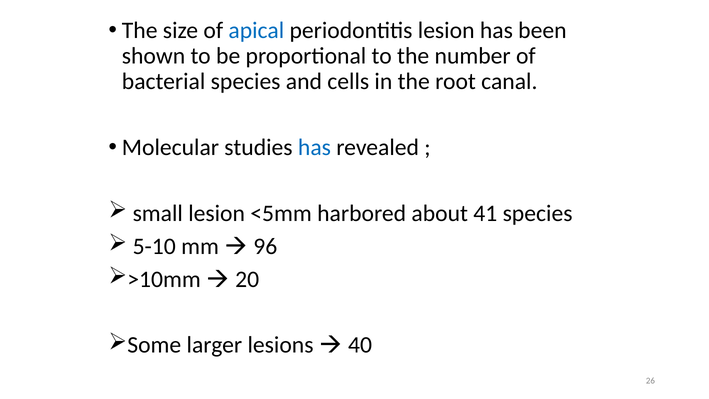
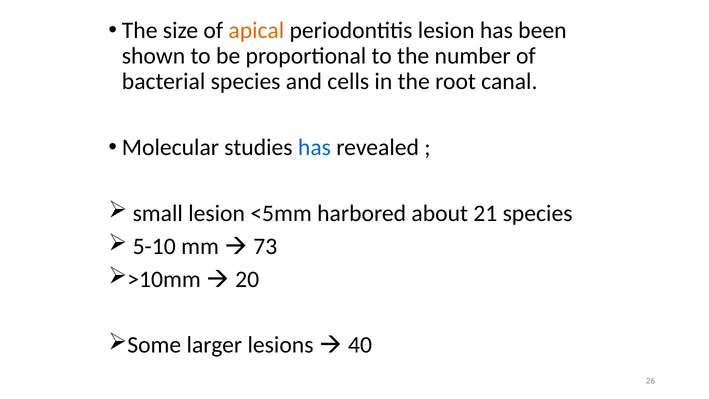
apical colour: blue -> orange (256, 30)
41: 41 -> 21 (485, 213)
96: 96 -> 73 (265, 246)
